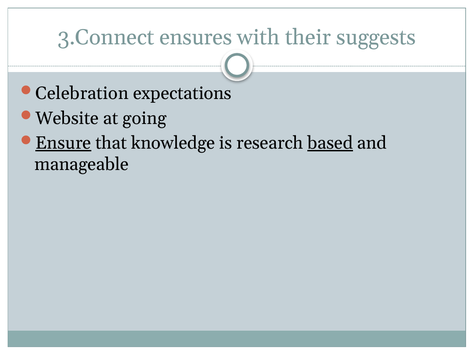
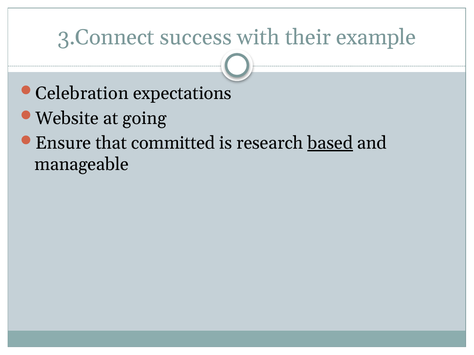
ensures: ensures -> success (196, 37)
suggests: suggests -> example (376, 37)
Ensure underline: present -> none (63, 143)
knowledge: knowledge -> committed (173, 143)
